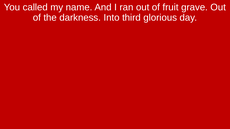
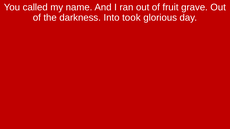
third: third -> took (131, 18)
